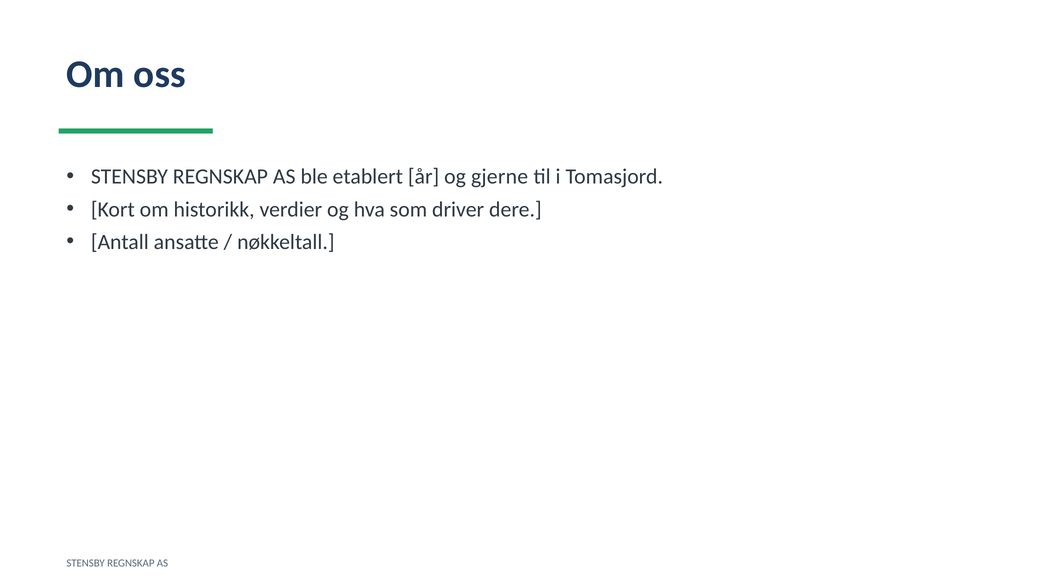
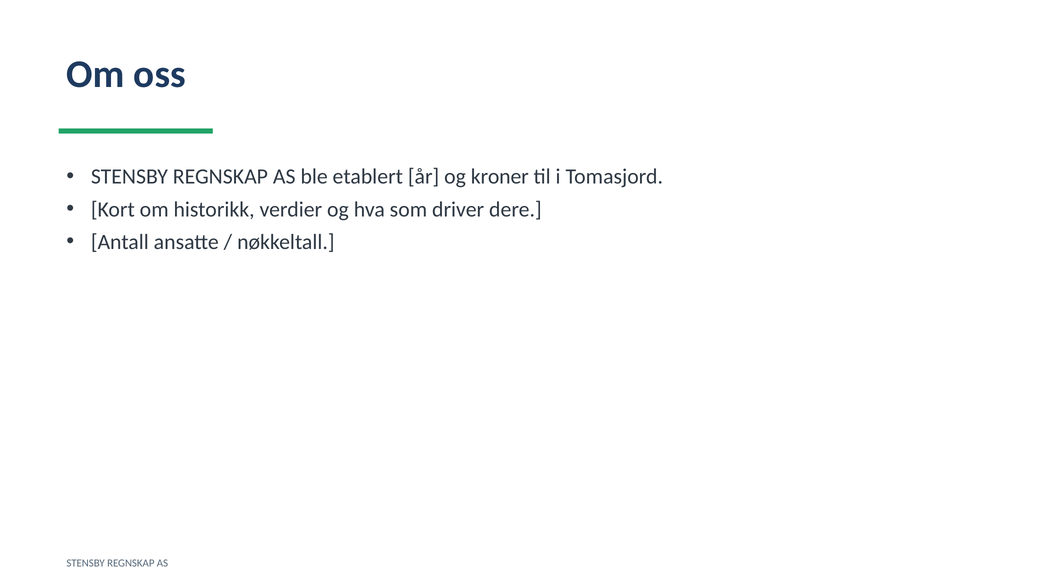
gjerne: gjerne -> kroner (500, 177)
